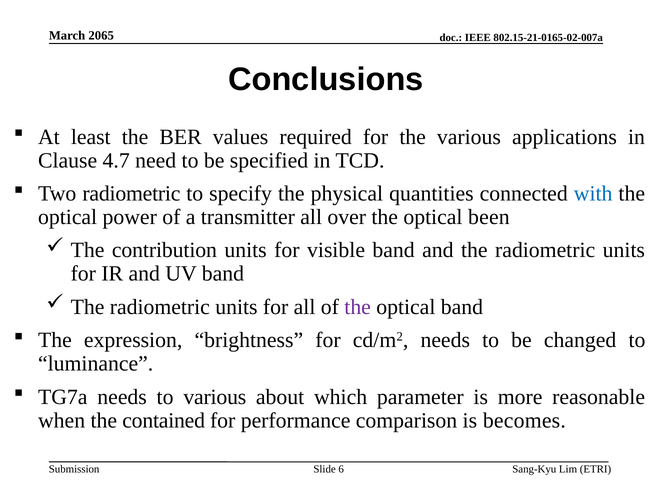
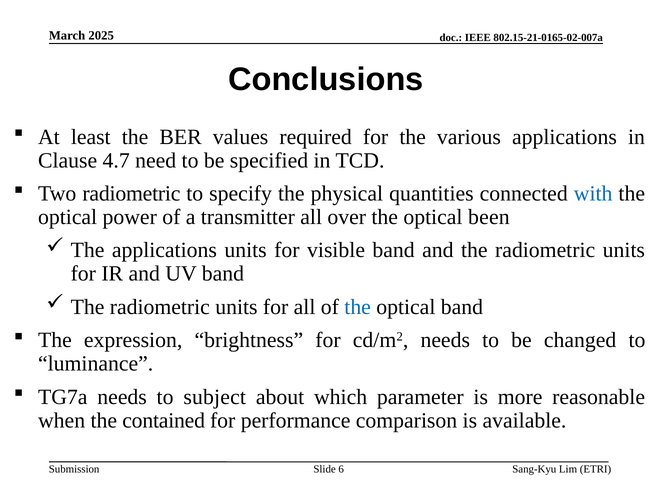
2065: 2065 -> 2025 (101, 36)
The contribution: contribution -> applications (164, 250)
the colour: purple -> blue (358, 307)
to various: various -> subject (215, 397)
becomes: becomes -> available (524, 420)
